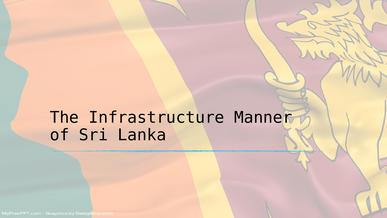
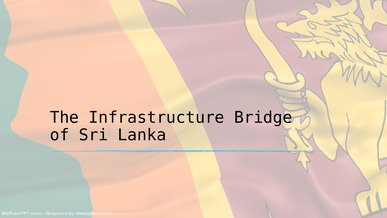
Manner: Manner -> Bridge (263, 118)
